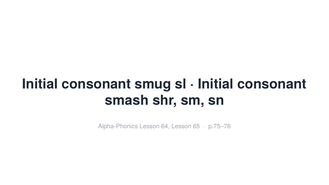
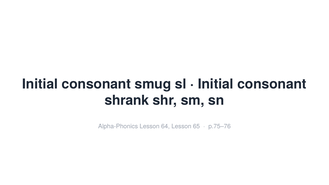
smash: smash -> shrank (127, 100)
